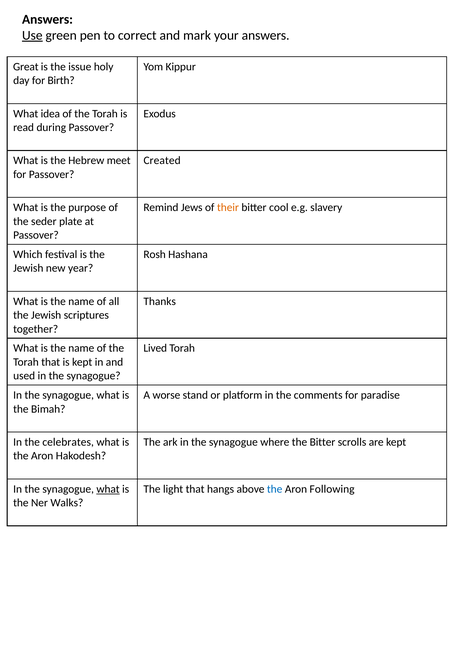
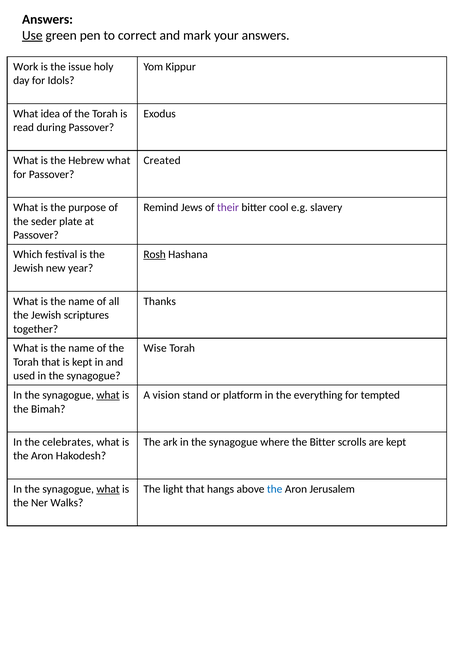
Great: Great -> Work (26, 67)
Birth: Birth -> Idols (61, 81)
Hebrew meet: meet -> what (119, 161)
their colour: orange -> purple (228, 207)
Rosh underline: none -> present (155, 254)
Lived: Lived -> Wise (155, 348)
what underline: none -> present (108, 395)
worse: worse -> vision (166, 395)
comments: comments -> everything (318, 395)
paradise: paradise -> tempted (380, 395)
Following: Following -> Jerusalem (332, 489)
